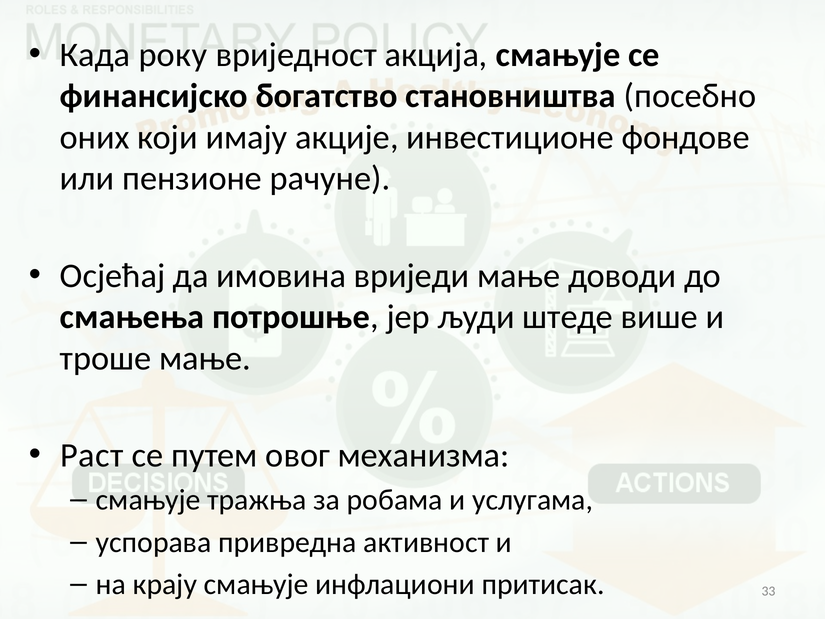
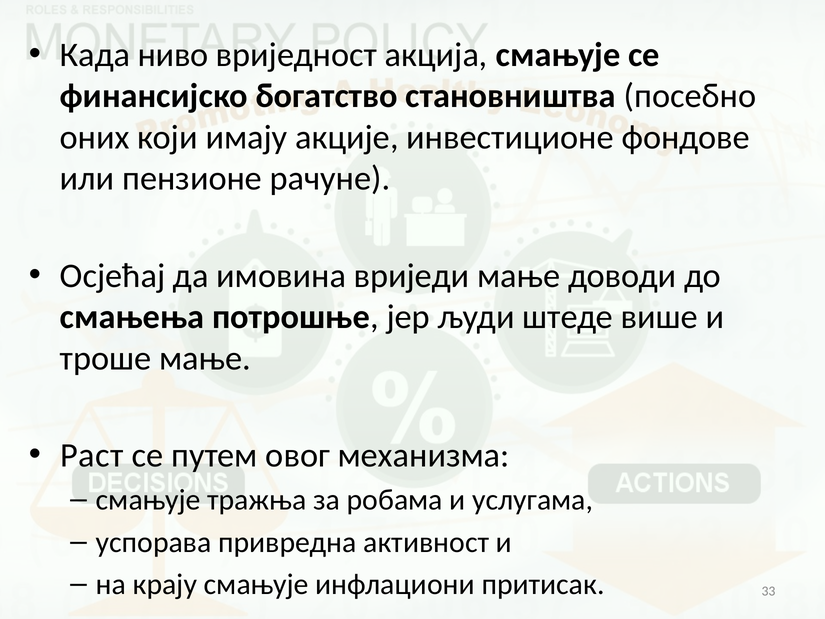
року: року -> ниво (173, 55)
